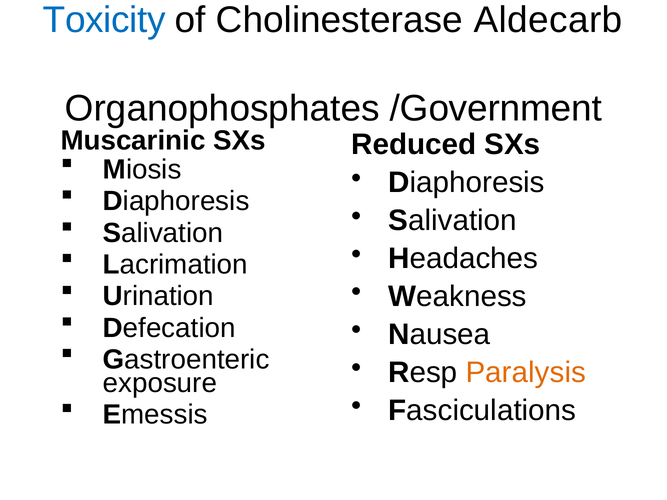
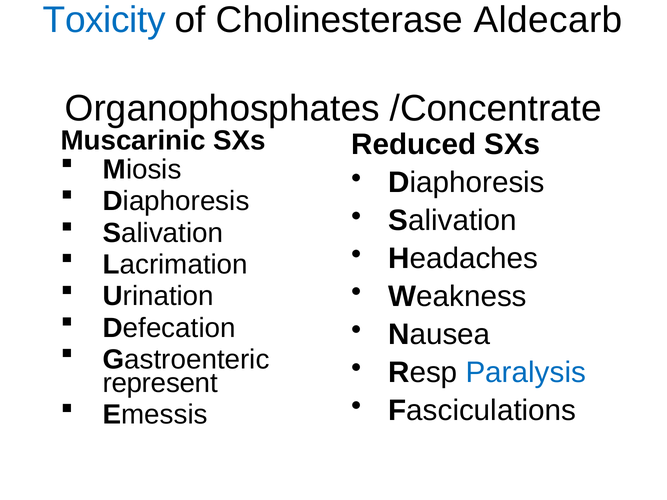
/Government: /Government -> /Concentrate (496, 109)
Paralysis colour: orange -> blue (526, 373)
exposure: exposure -> represent (160, 383)
